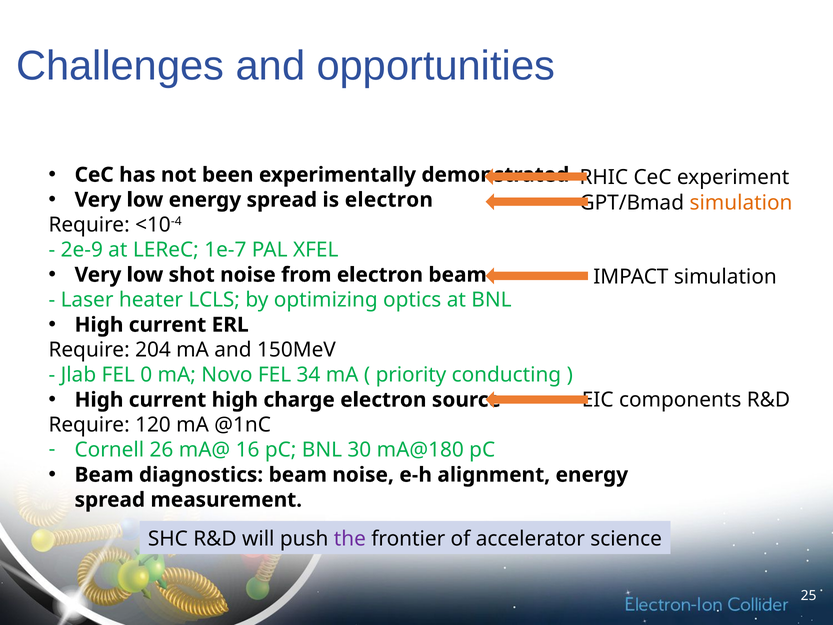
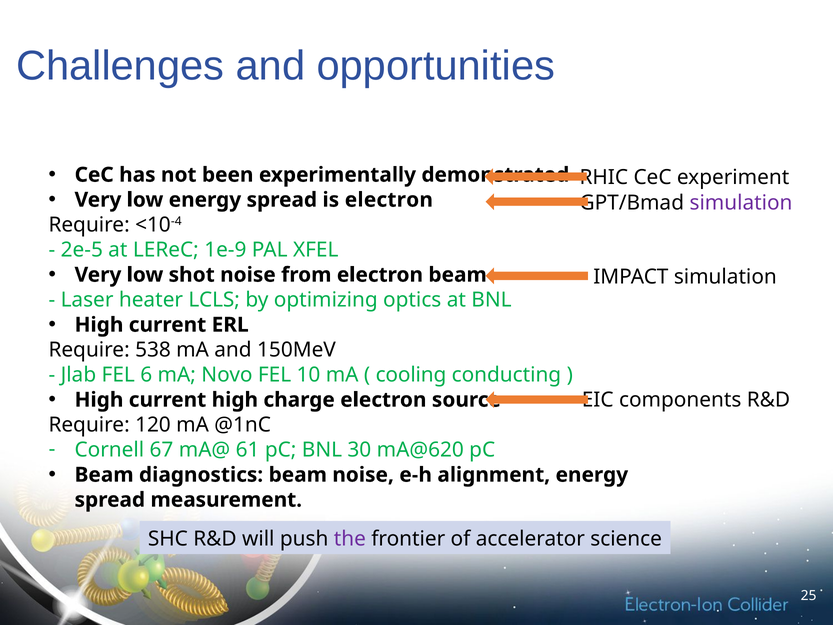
simulation colour: orange -> purple (741, 203)
2e-9: 2e-9 -> 2e-5 (82, 250)
1e-7: 1e-7 -> 1e-9 (225, 250)
204: 204 -> 538 (153, 350)
0: 0 -> 6 (146, 375)
34: 34 -> 10 (308, 375)
priority: priority -> cooling (411, 375)
26: 26 -> 67 (162, 450)
16: 16 -> 61 (248, 450)
mA@180: mA@180 -> mA@620 (420, 450)
